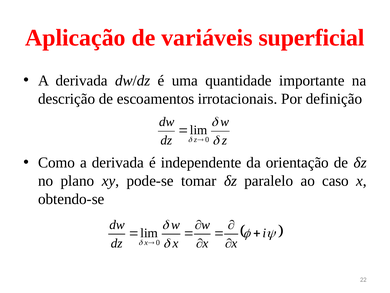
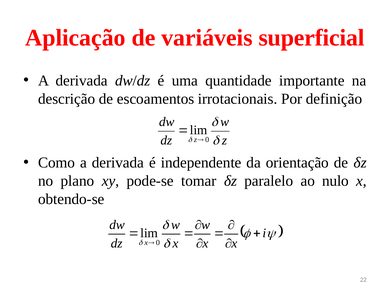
caso: caso -> nulo (335, 181)
